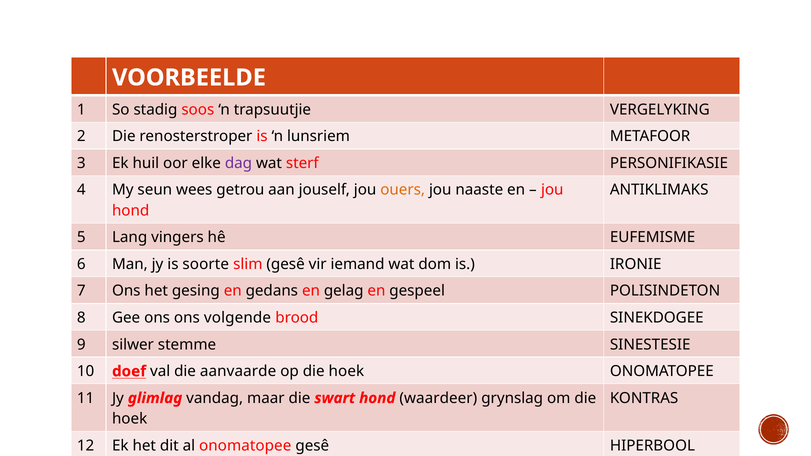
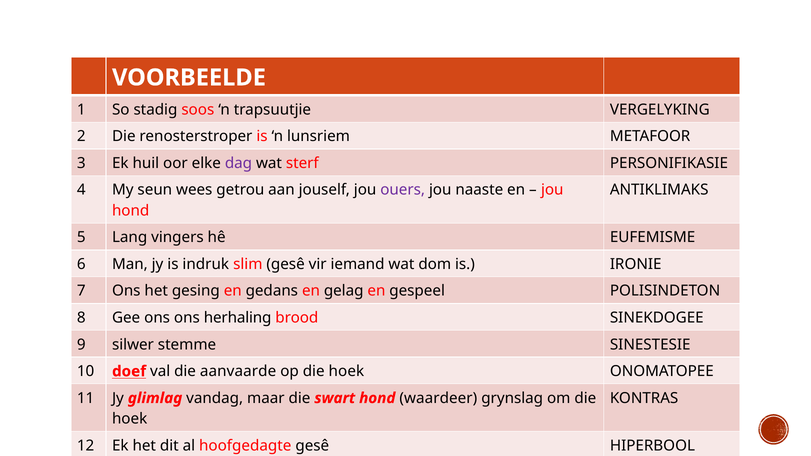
ouers colour: orange -> purple (403, 190)
soorte: soorte -> indruk (206, 264)
volgende: volgende -> herhaling (238, 318)
al onomatopee: onomatopee -> hoofgedagte (245, 446)
